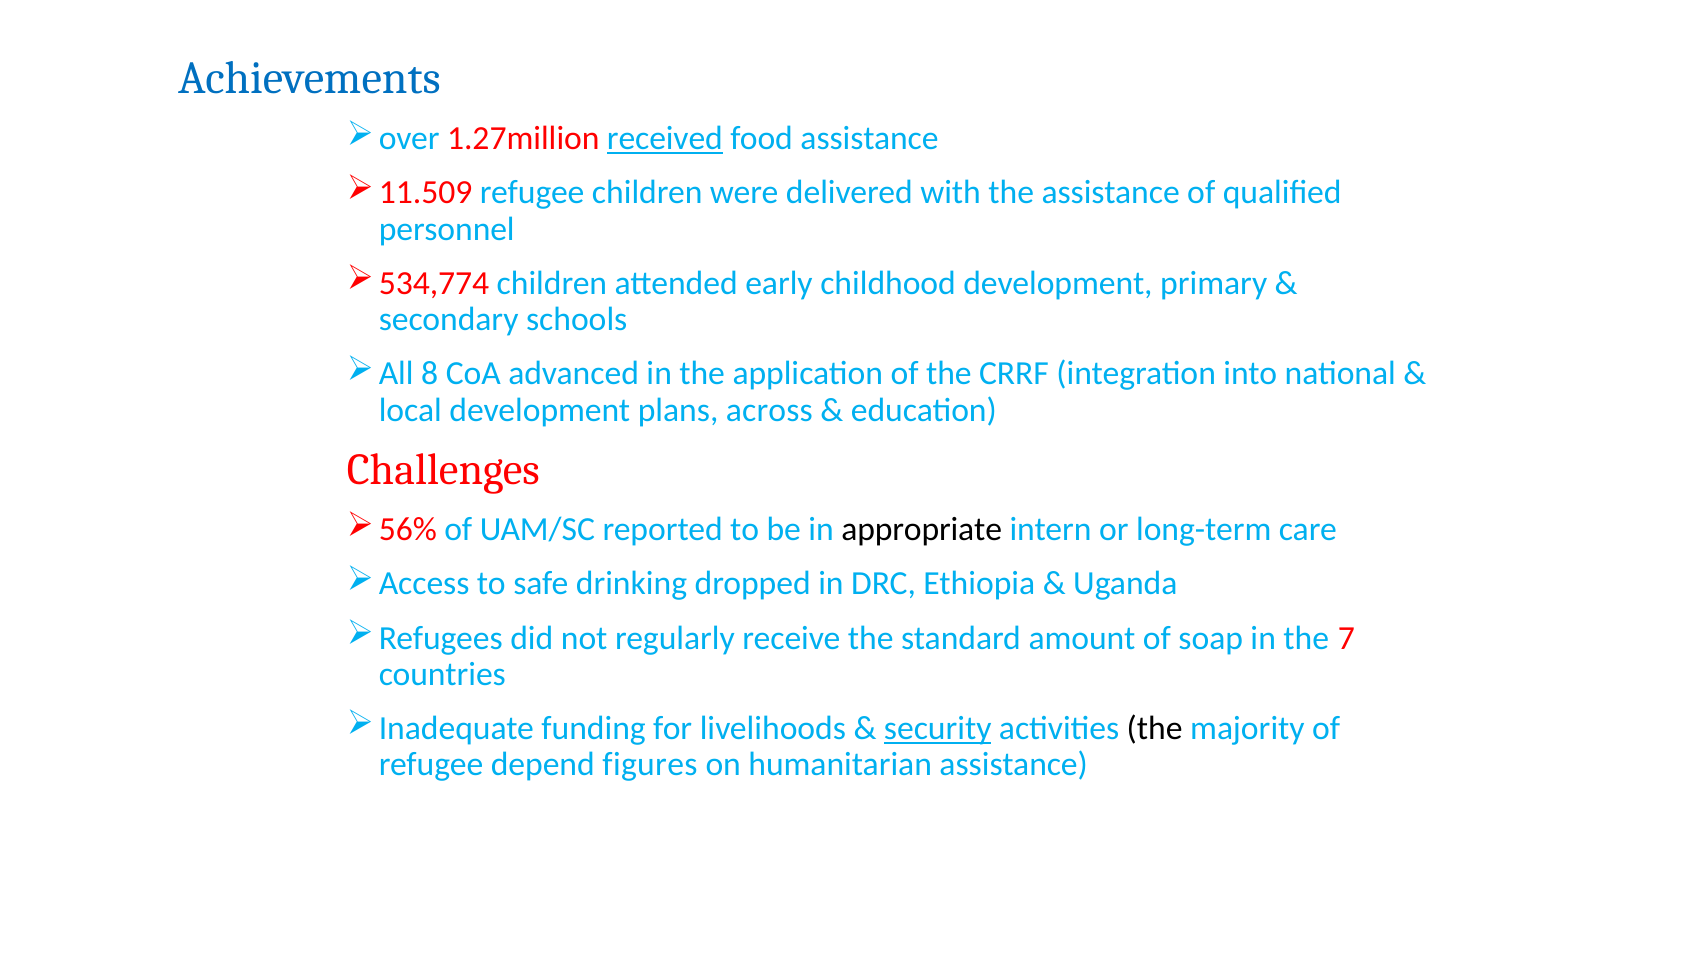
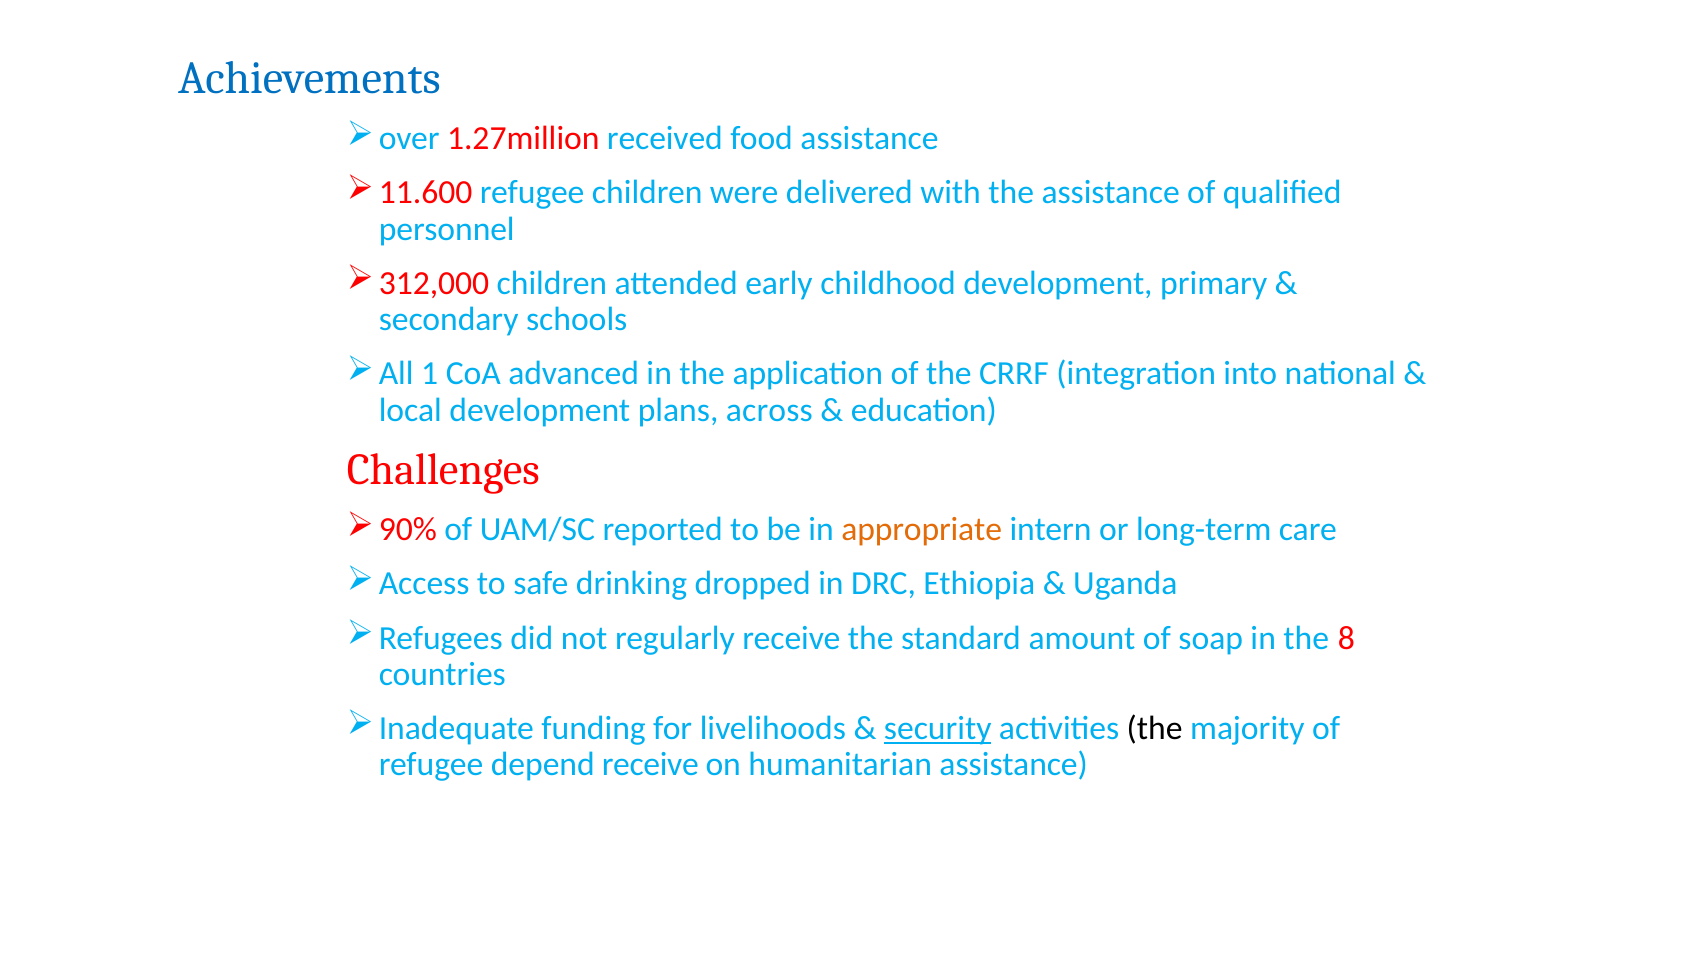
received underline: present -> none (665, 139)
11.509: 11.509 -> 11.600 (426, 193)
534,774: 534,774 -> 312,000 (434, 283)
8: 8 -> 1 (430, 374)
56%: 56% -> 90% (408, 530)
appropriate colour: black -> orange (922, 530)
7: 7 -> 8 (1346, 638)
depend figures: figures -> receive (650, 765)
